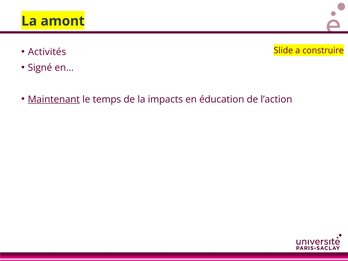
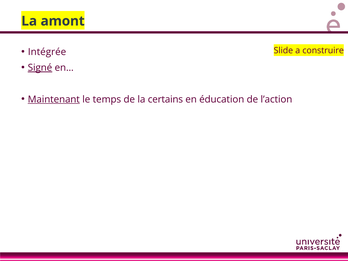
Activités: Activités -> Intégrée (47, 52)
Signé underline: none -> present (40, 68)
impacts: impacts -> certains (165, 99)
